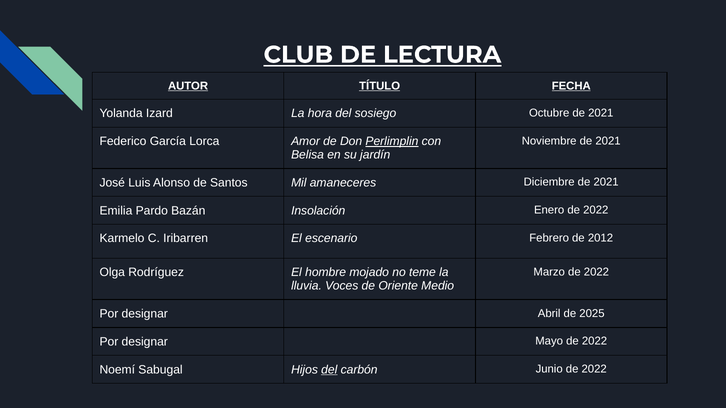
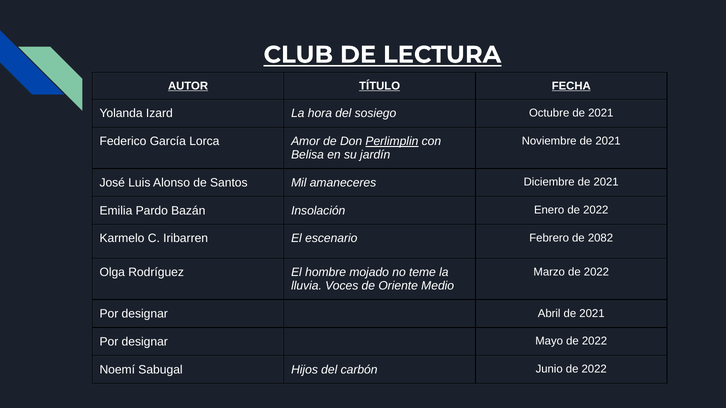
2012: 2012 -> 2082 (600, 238)
Abril de 2025: 2025 -> 2021 (592, 314)
del underline: present -> none (329, 370)
